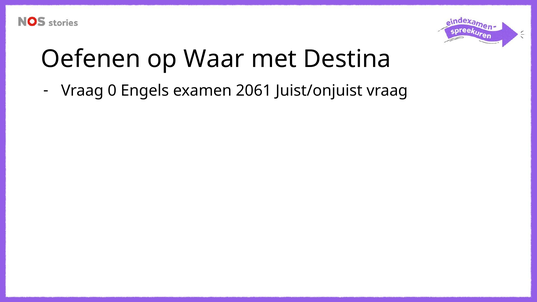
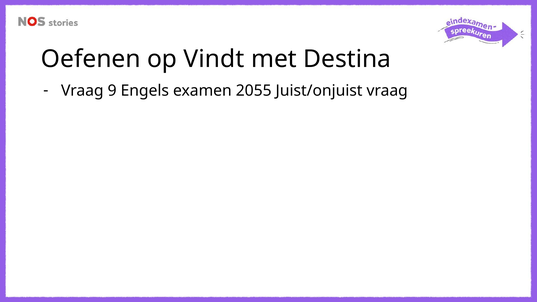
Waar: Waar -> Vindt (214, 59)
0: 0 -> 9 (112, 91)
2061: 2061 -> 2055 (254, 91)
